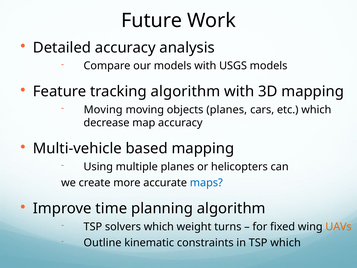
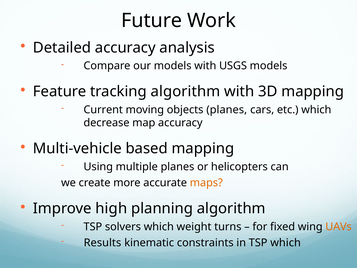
Moving: Moving -> Current (103, 110)
maps colour: blue -> orange (206, 183)
time: time -> high (111, 208)
Outline: Outline -> Results (102, 243)
